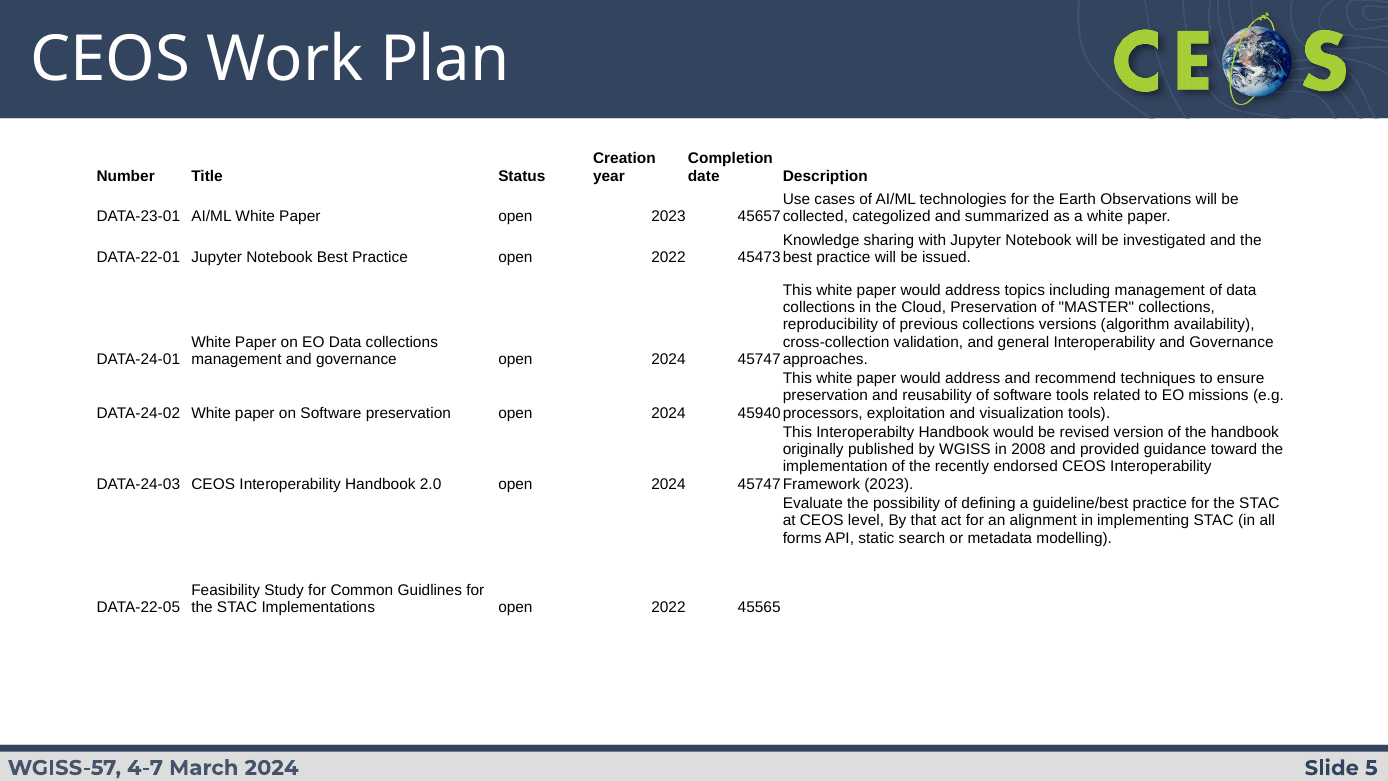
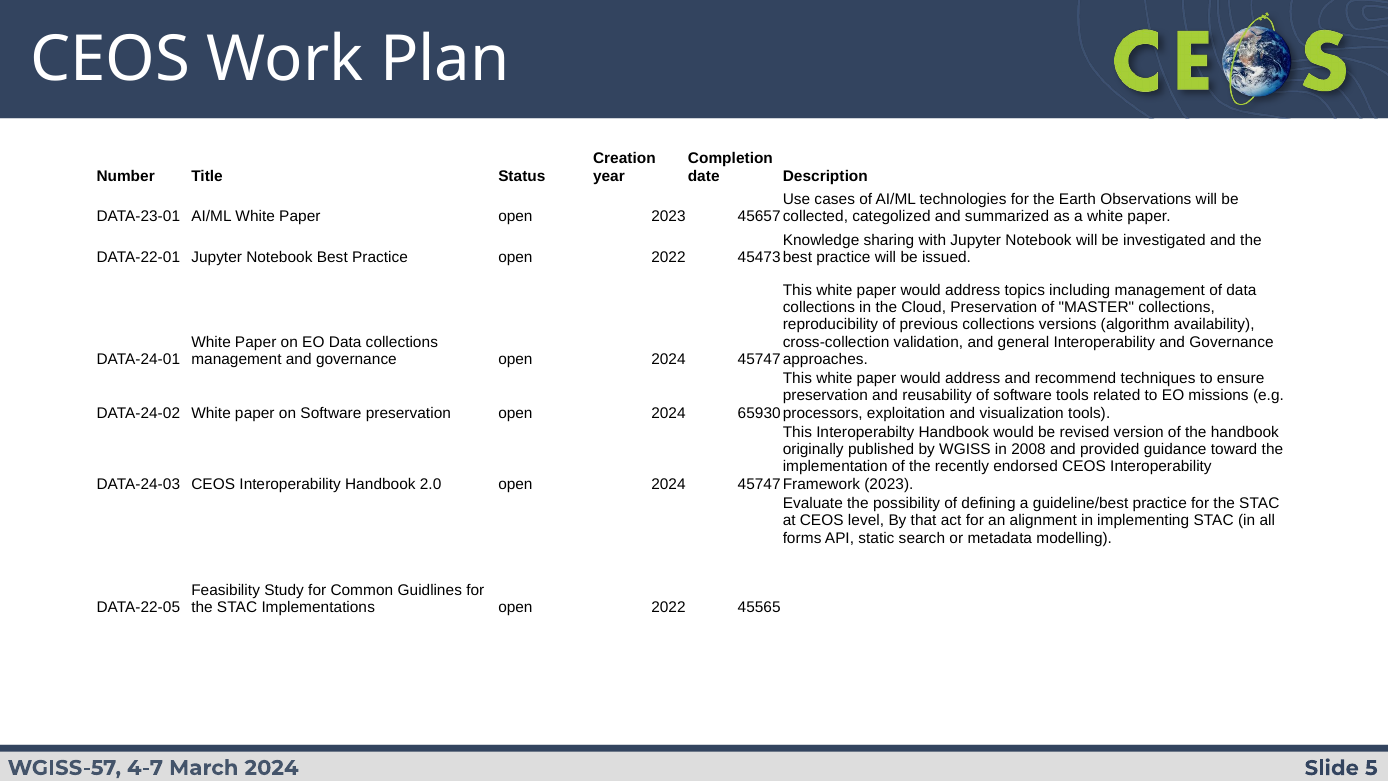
45940: 45940 -> 65930 (759, 413)
